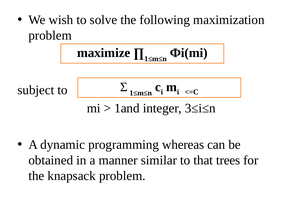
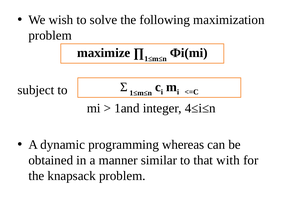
3≤i≤n: 3≤i≤n -> 4≤i≤n (200, 108)
trees: trees -> with (228, 160)
